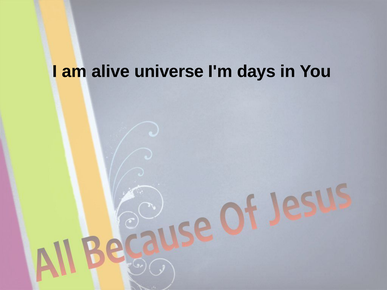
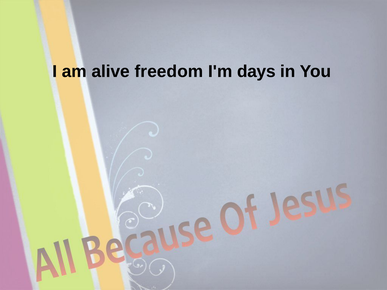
universe: universe -> freedom (169, 72)
